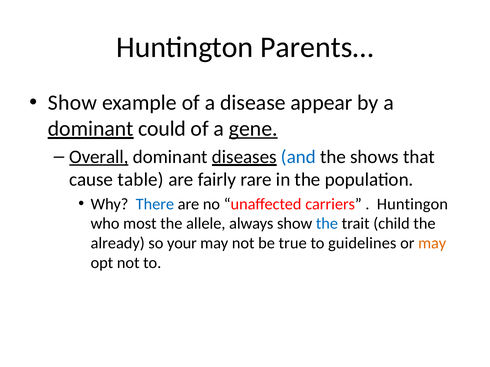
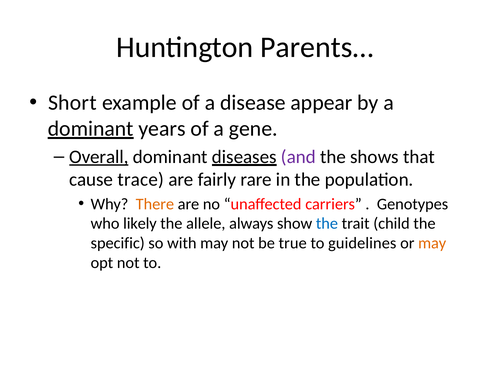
Show: Show -> Short (72, 103)
could: could -> years (162, 129)
gene underline: present -> none (253, 129)
and colour: blue -> purple (298, 157)
table: table -> trace (141, 180)
There colour: blue -> orange (155, 204)
Huntingon: Huntingon -> Genotypes (413, 204)
most: most -> likely (140, 224)
already: already -> specific (118, 243)
your: your -> with (182, 243)
